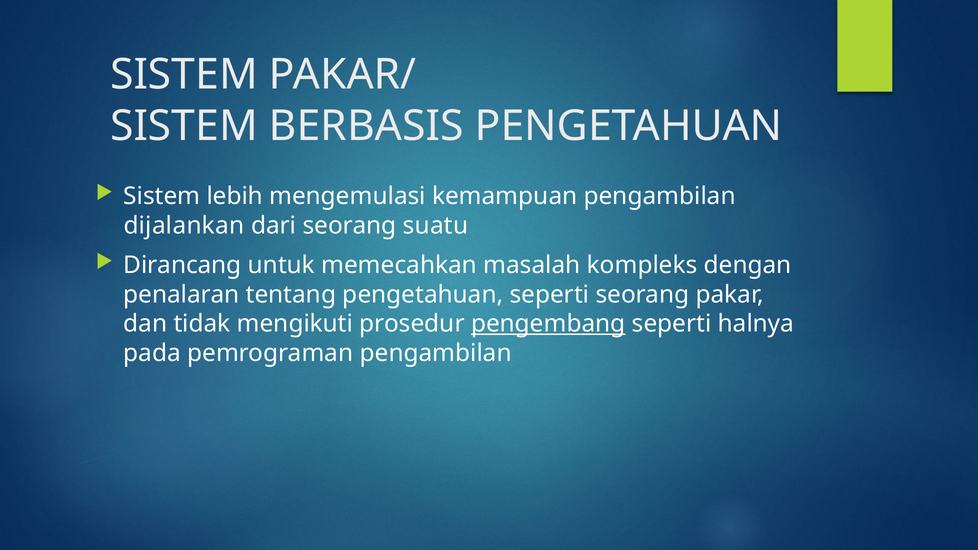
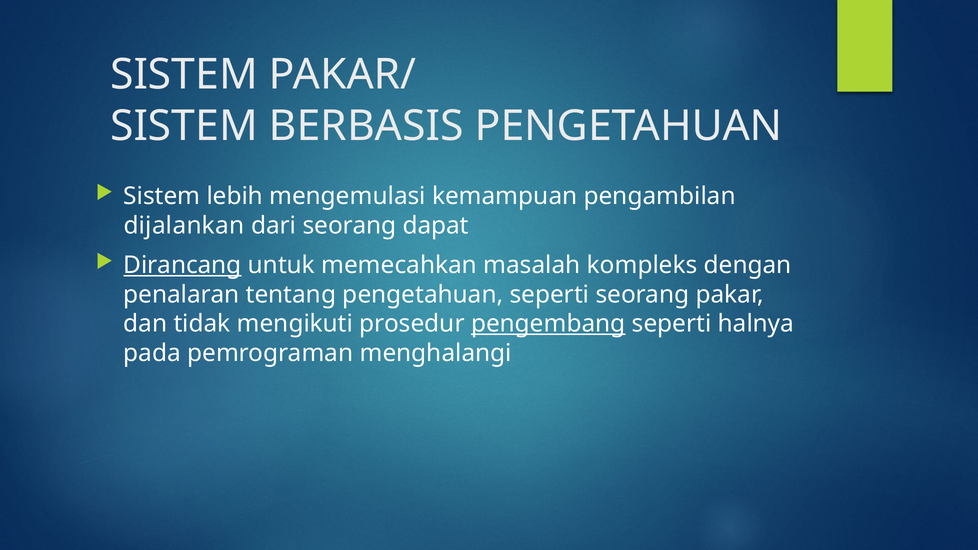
suatu: suatu -> dapat (436, 226)
Dirancang underline: none -> present (182, 265)
pemrograman pengambilan: pengambilan -> menghalangi (436, 353)
